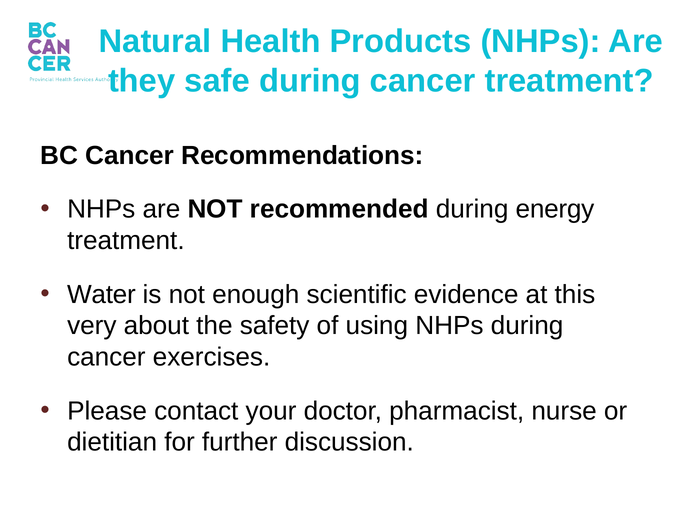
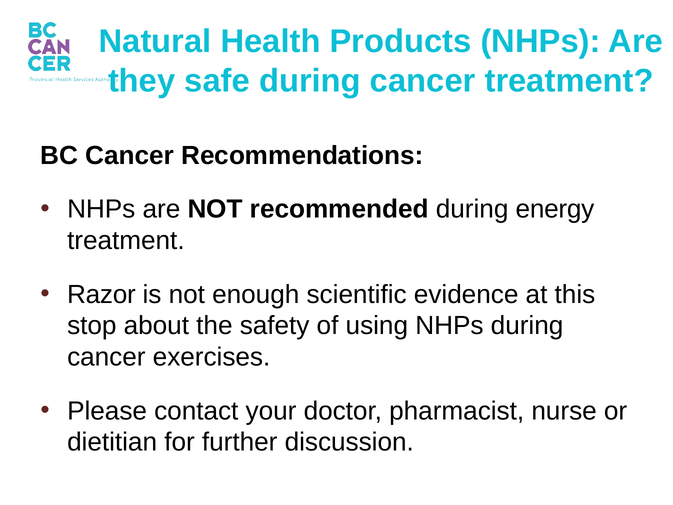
Water: Water -> Razor (101, 294)
very: very -> stop (92, 326)
